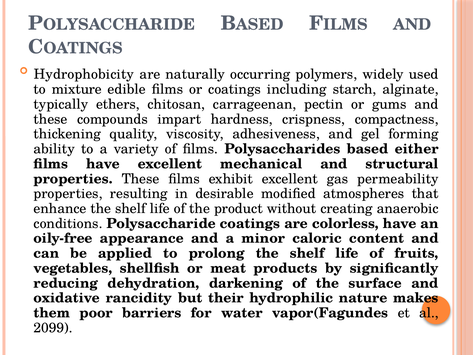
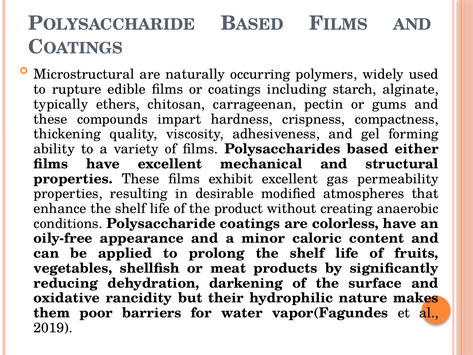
Hydrophobicity: Hydrophobicity -> Microstructural (84, 74)
mixture: mixture -> rupture (77, 89)
2099: 2099 -> 2019 (53, 328)
